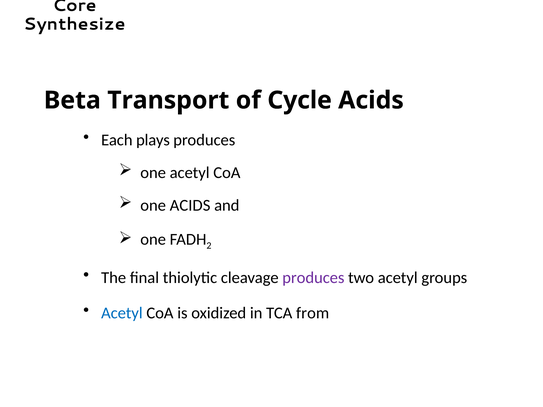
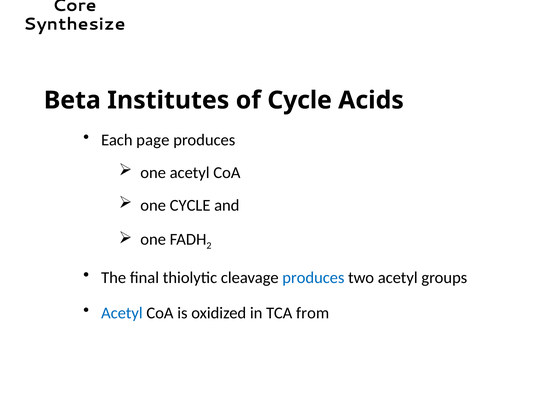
Transport: Transport -> Institutes (168, 100)
plays: plays -> page (153, 140)
one ACIDS: ACIDS -> CYCLE (190, 205)
produces colour: purple -> blue (313, 278)
